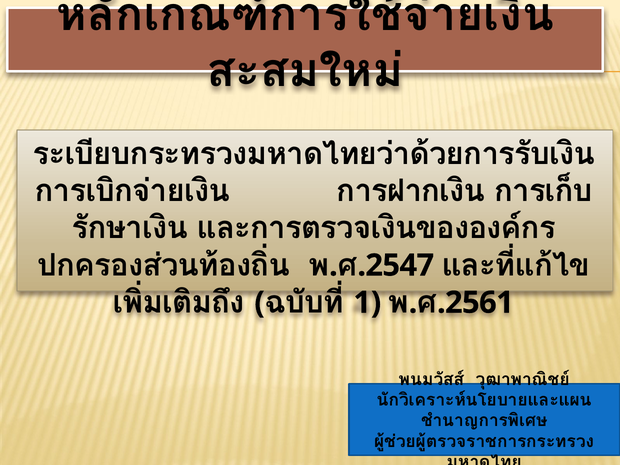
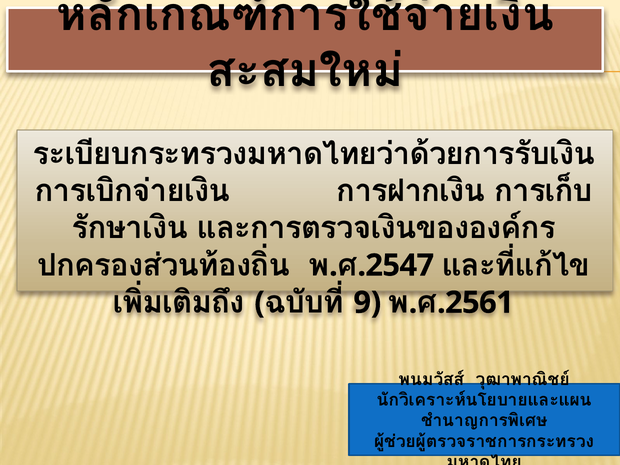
1: 1 -> 9 (367, 303)
